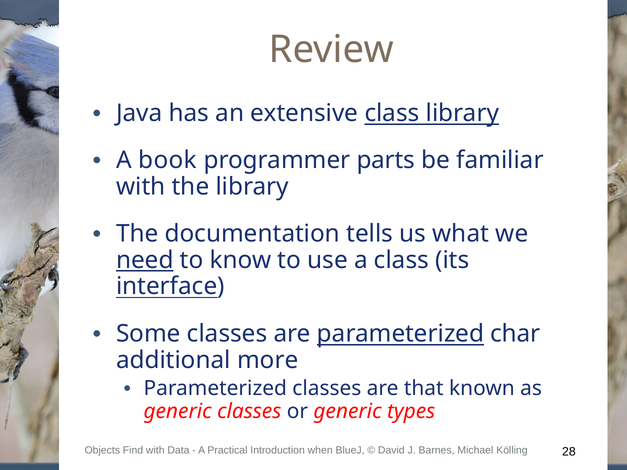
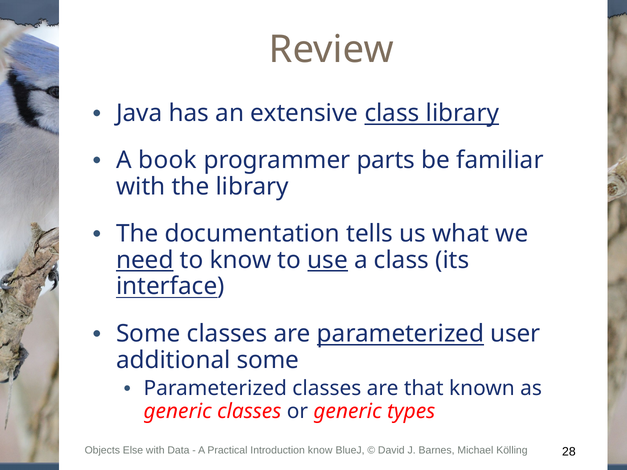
use underline: none -> present (328, 260)
char: char -> user (515, 334)
additional more: more -> some (268, 360)
Find: Find -> Else (133, 451)
Introduction when: when -> know (320, 451)
